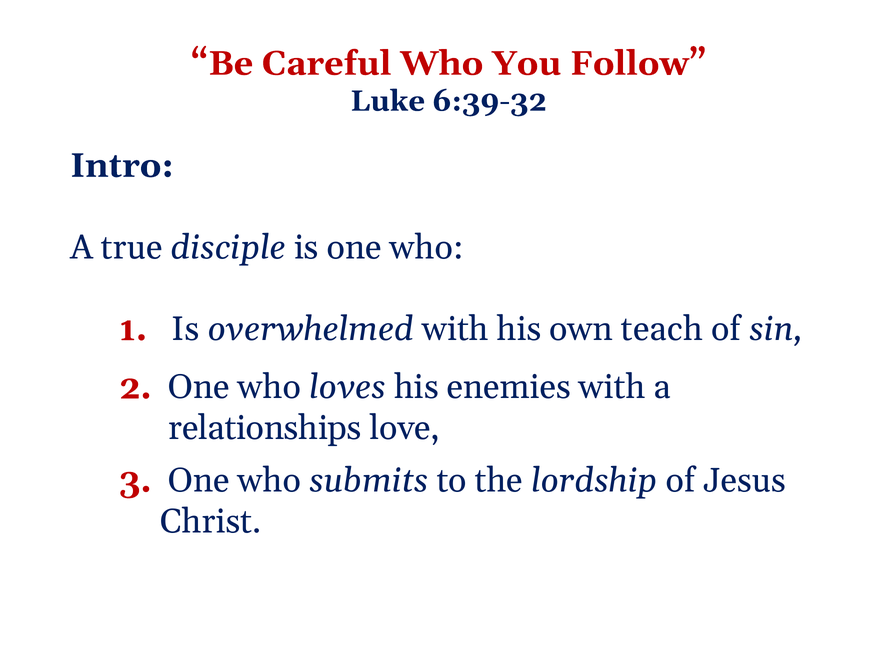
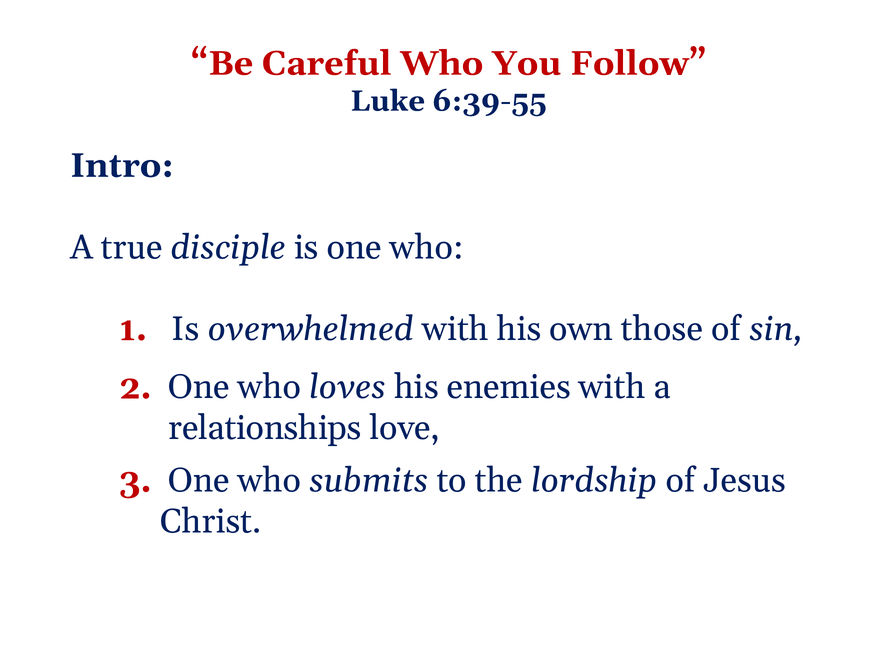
6:39-32: 6:39-32 -> 6:39-55 (490, 101)
teach: teach -> those (662, 329)
